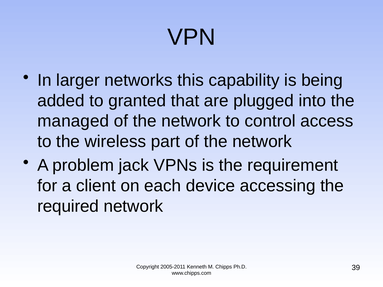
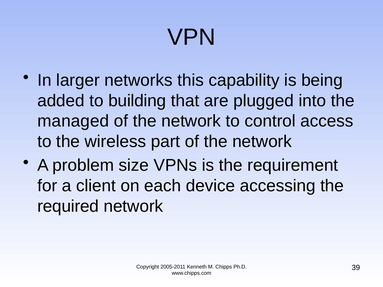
granted: granted -> building (137, 101)
jack: jack -> size (134, 165)
